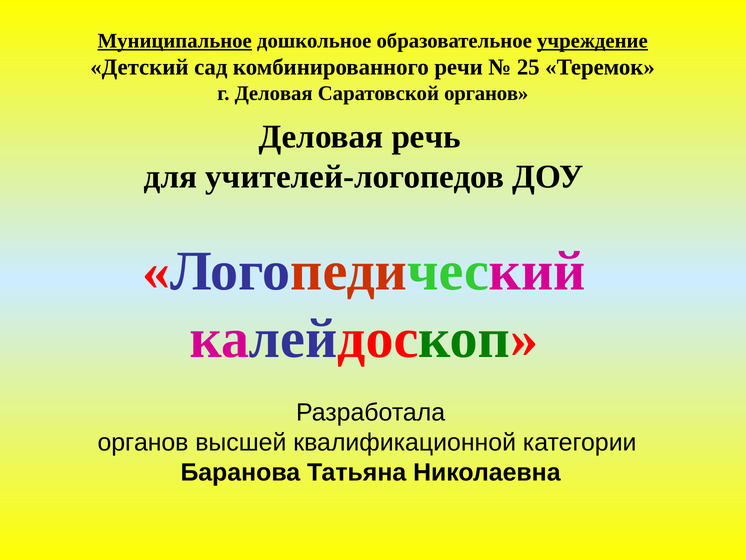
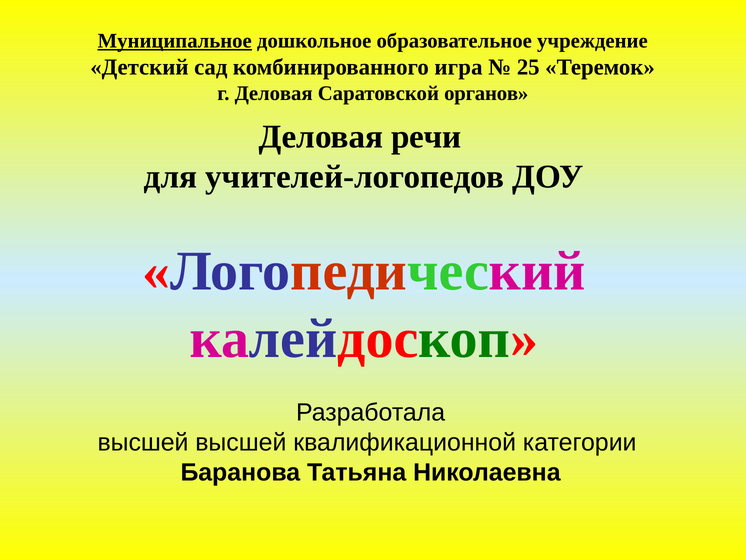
учреждение underline: present -> none (592, 41)
речи: речи -> игра (458, 67)
речь: речь -> речи (426, 137)
органов: органов -> высшей (143, 442)
